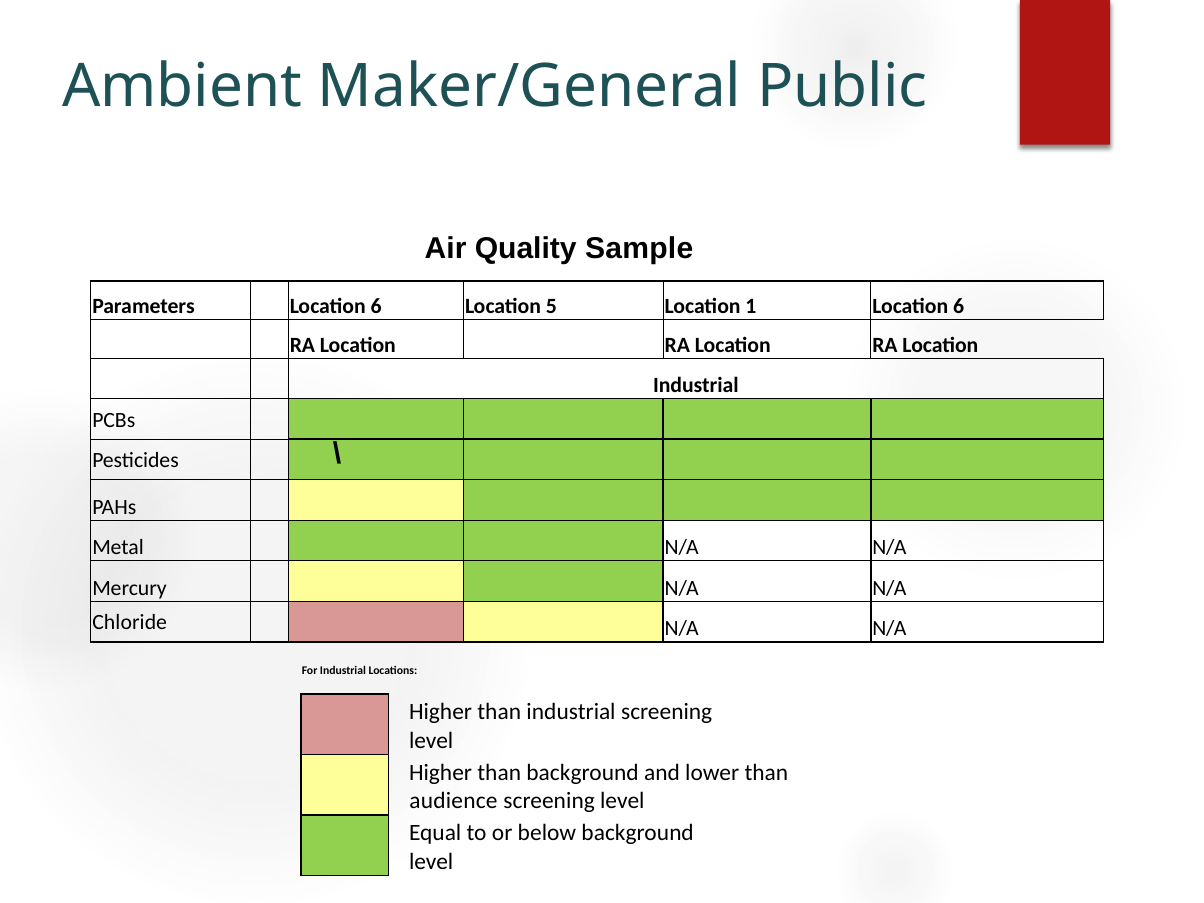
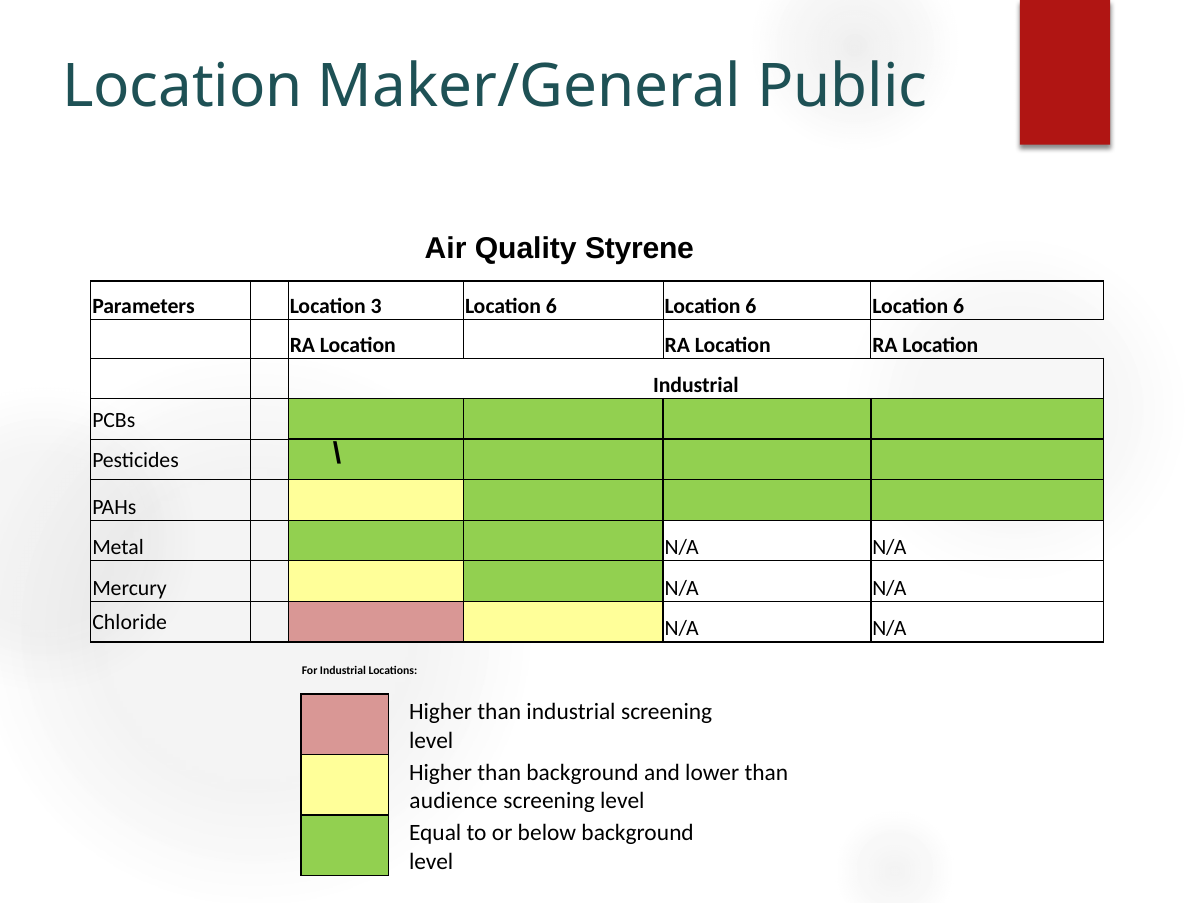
Ambient: Ambient -> Location (182, 87)
Sample: Sample -> Styrene (639, 248)
Parameters Location 6: 6 -> 3 (376, 307)
5: 5 -> 6 (551, 307)
1: 1 -> 6 (751, 307)
